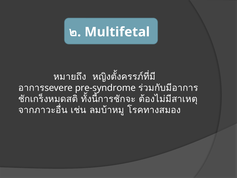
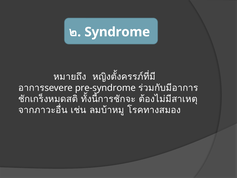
Multifetal: Multifetal -> Syndrome (117, 32)
